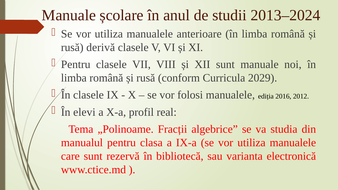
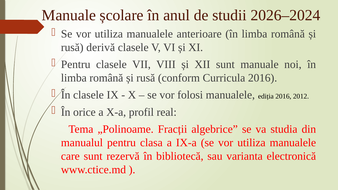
2013–2024: 2013–2024 -> 2026–2024 (285, 15)
Curricula 2029: 2029 -> 2016 (263, 78)
elevi: elevi -> orice (84, 112)
